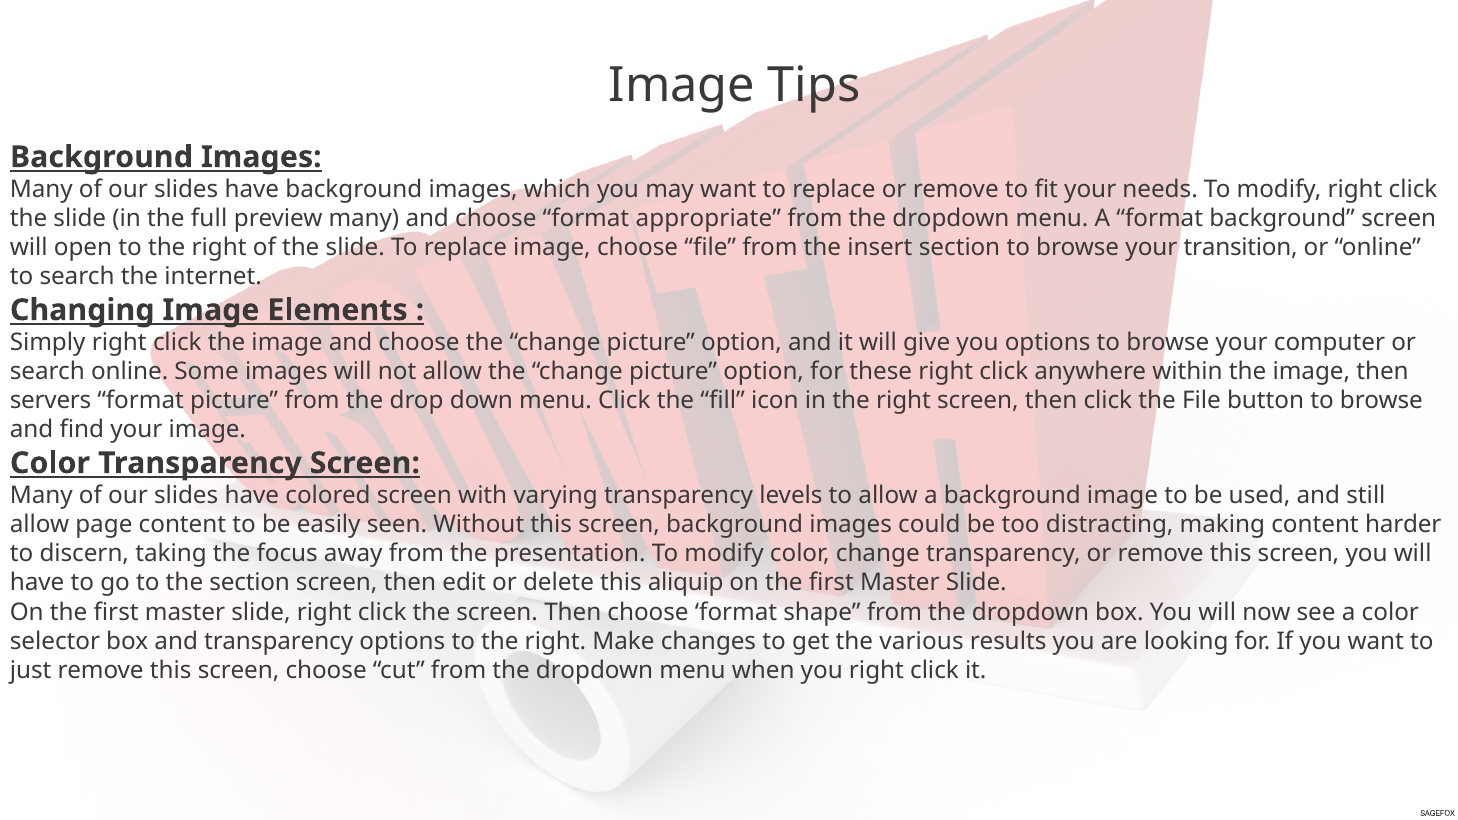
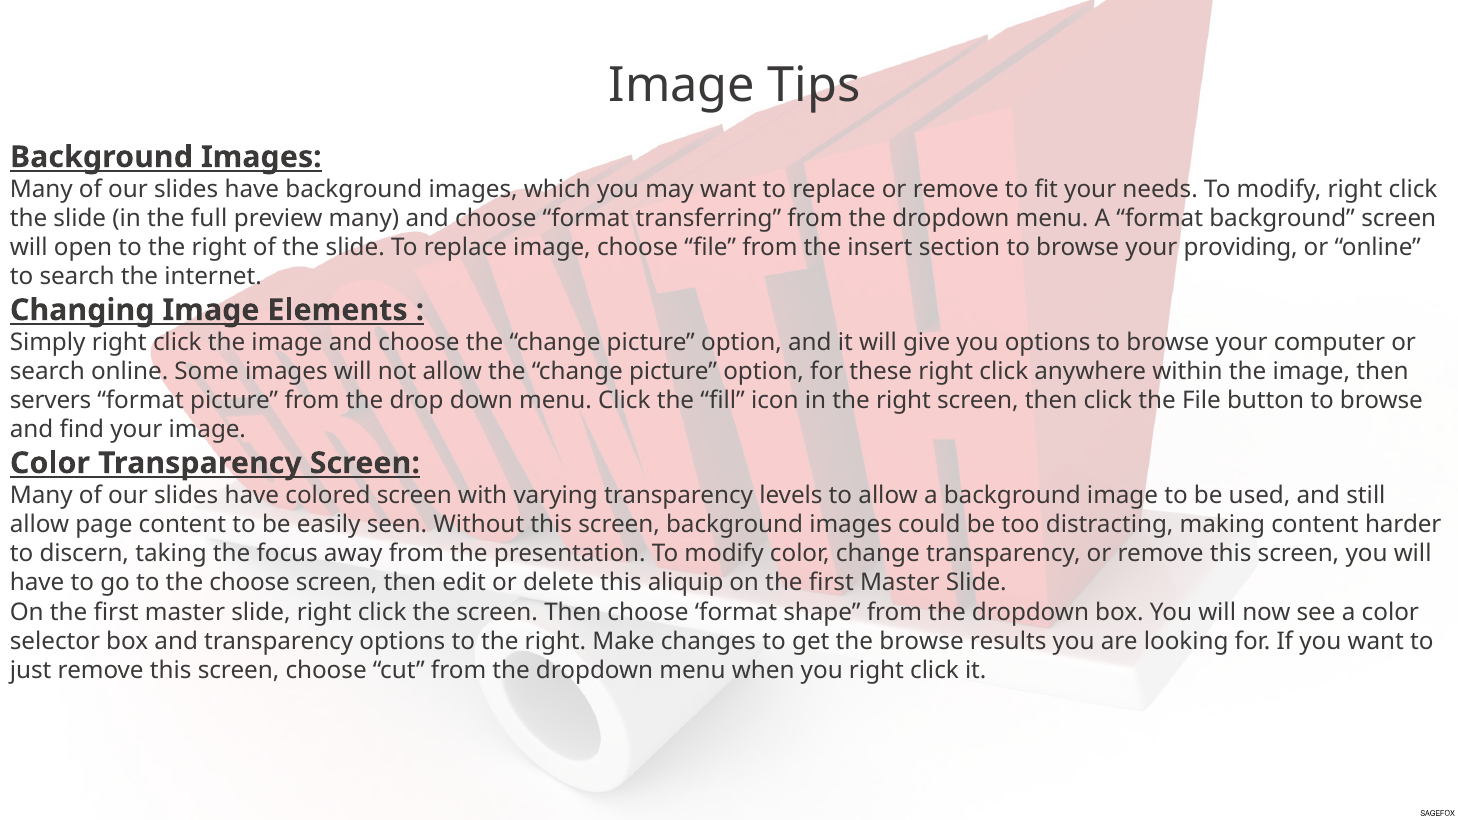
appropriate: appropriate -> transferring (708, 219)
transition: transition -> providing (1241, 248)
the section: section -> choose (250, 583)
the various: various -> browse (922, 641)
